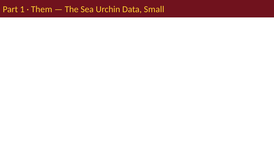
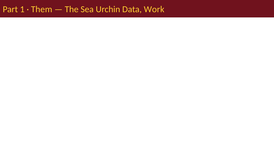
Small: Small -> Work (154, 9)
